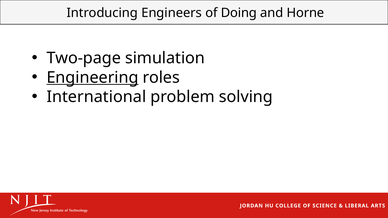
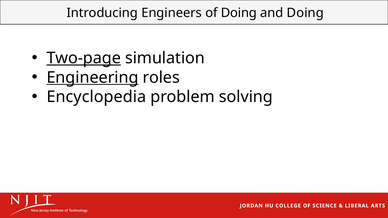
and Horne: Horne -> Doing (305, 13)
Two-page underline: none -> present (84, 58)
International: International -> Encyclopedia (96, 97)
